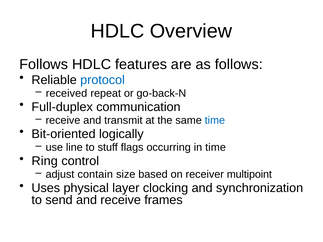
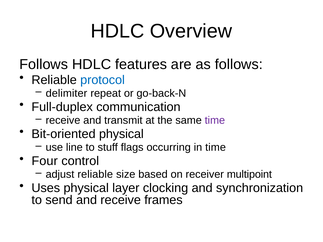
received: received -> delimiter (66, 93)
time colour: blue -> purple (215, 120)
Bit-oriented logically: logically -> physical (121, 134)
Ring: Ring -> Four (45, 161)
adjust contain: contain -> reliable (95, 175)
